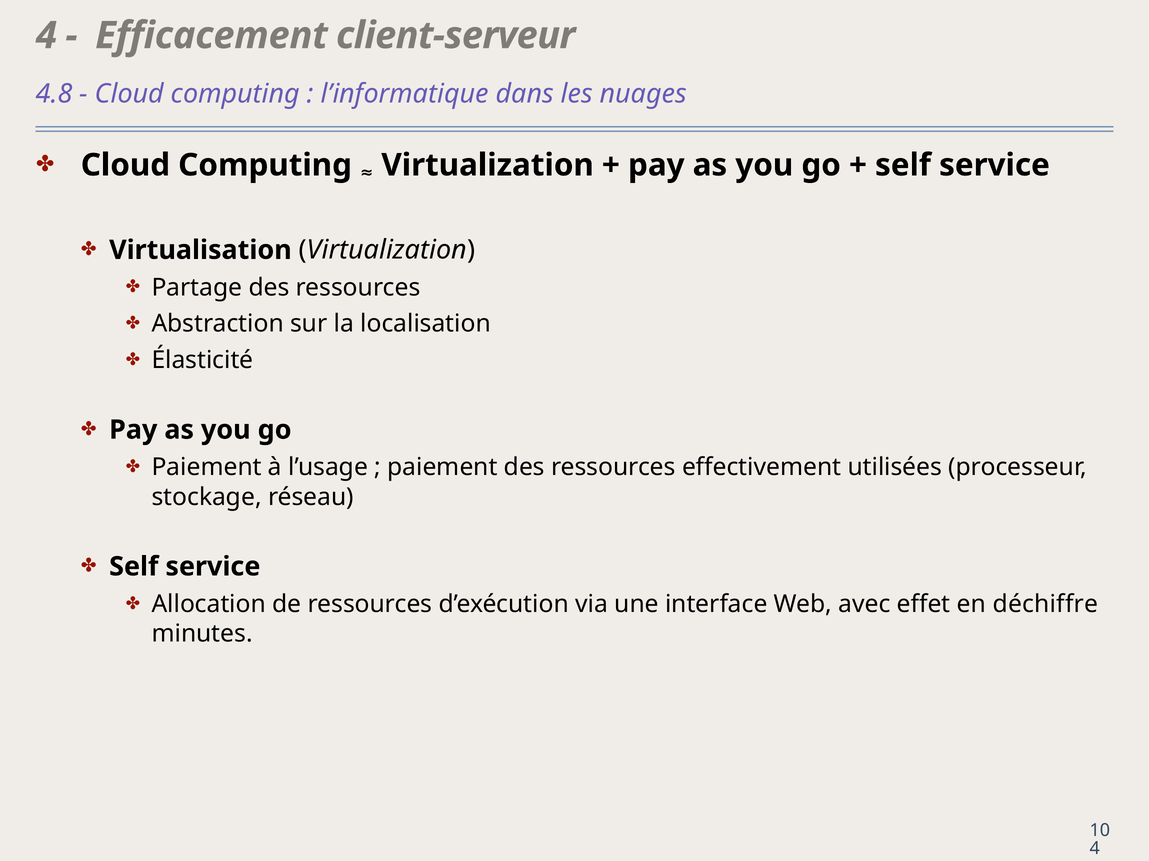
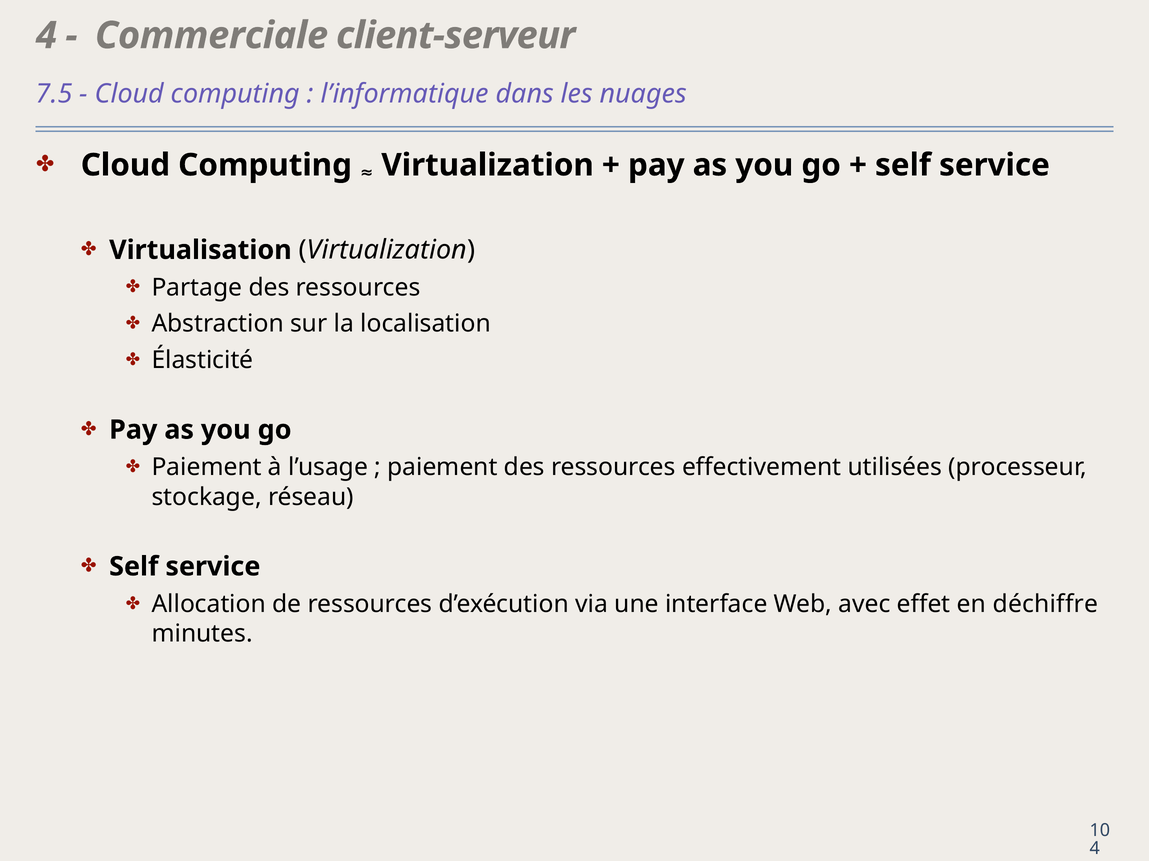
Efficacement: Efficacement -> Commerciale (212, 36)
4.8: 4.8 -> 7.5 (54, 94)
